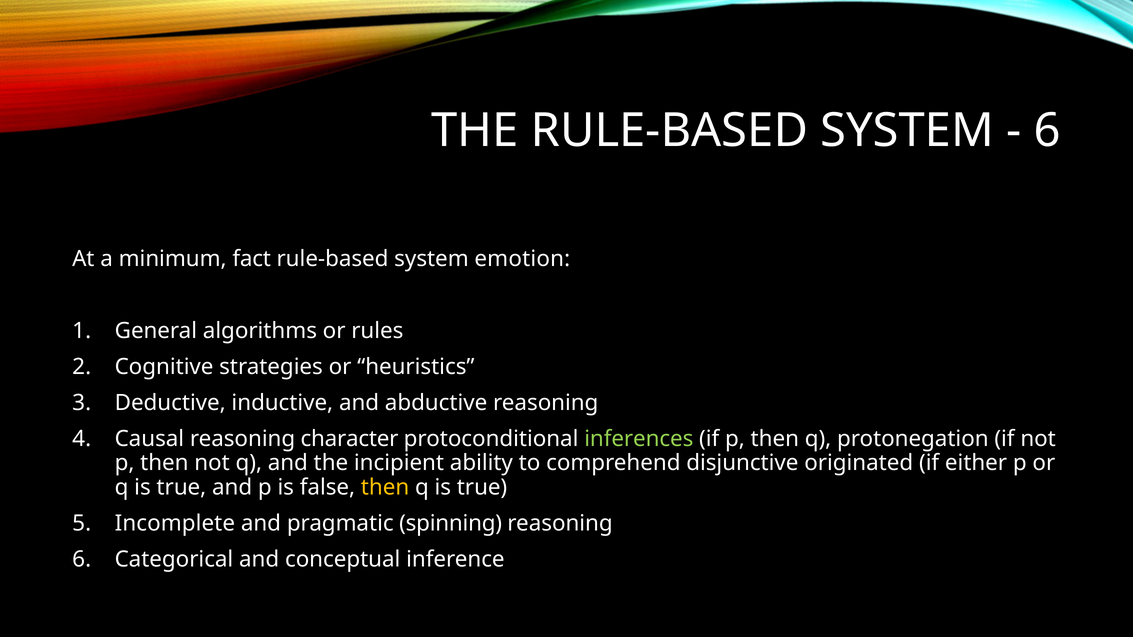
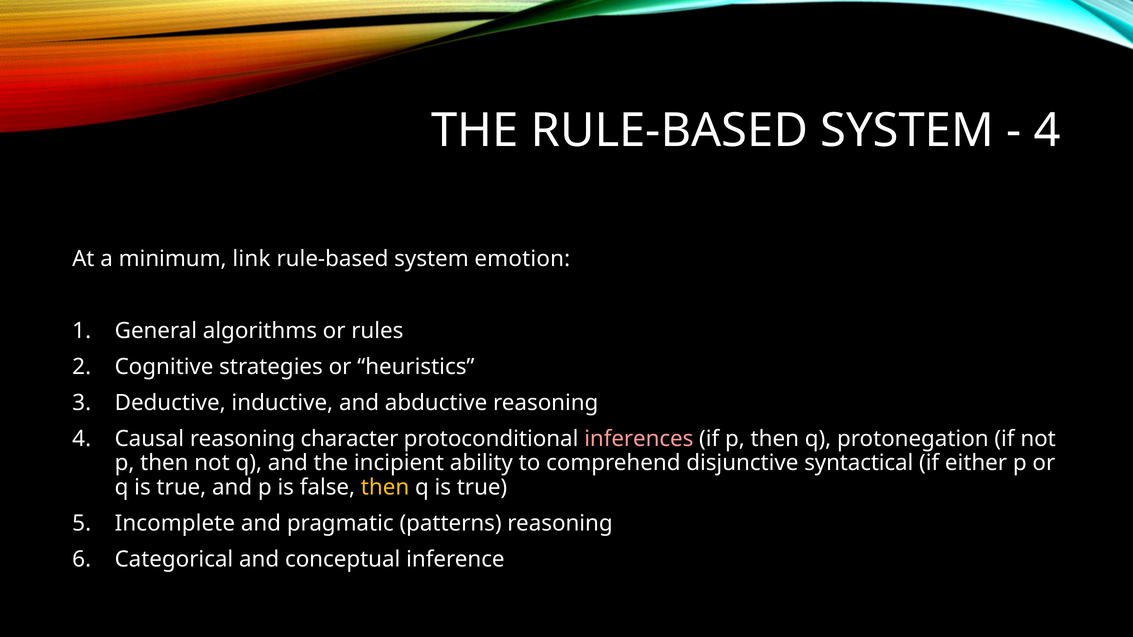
6: 6 -> 4 (1047, 131)
fact: fact -> link (251, 259)
inferences colour: light green -> pink (639, 439)
originated: originated -> syntactical (859, 463)
spinning: spinning -> patterns (451, 523)
